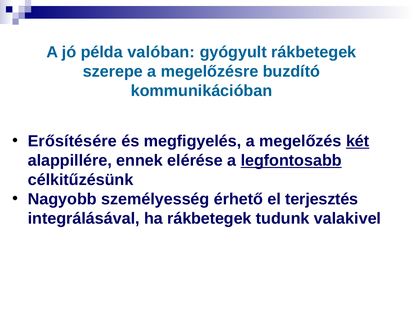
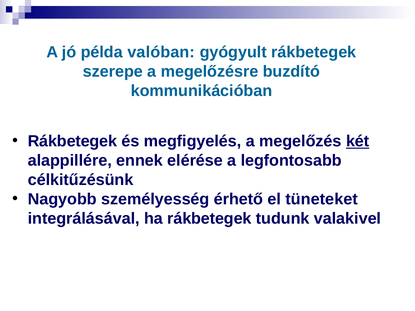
Erősítésére: Erősítésére -> Rákbetegek (72, 141)
legfontosabb underline: present -> none (291, 161)
terjesztés: terjesztés -> tüneteket (322, 199)
